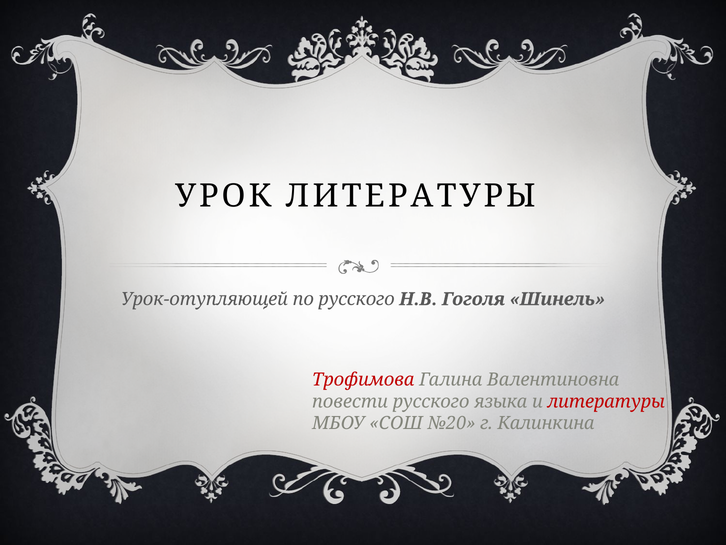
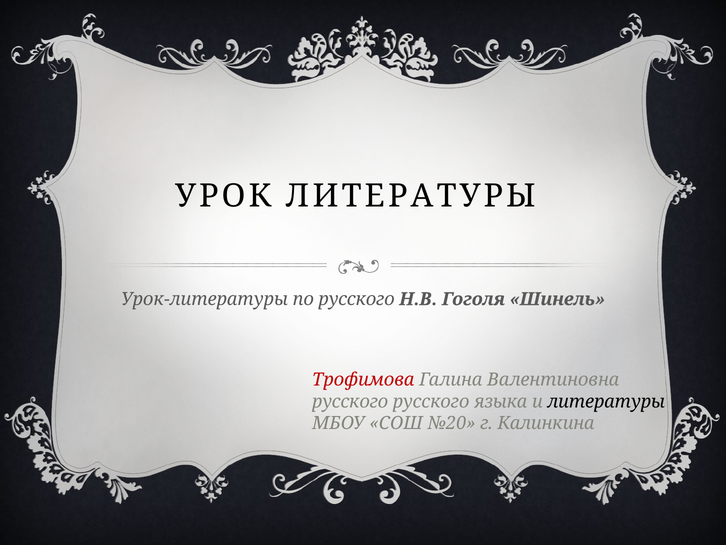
Урок-отупляющей: Урок-отупляющей -> Урок-литературы (204, 299)
повести: повести -> русского (350, 401)
литературы colour: red -> black (606, 401)
